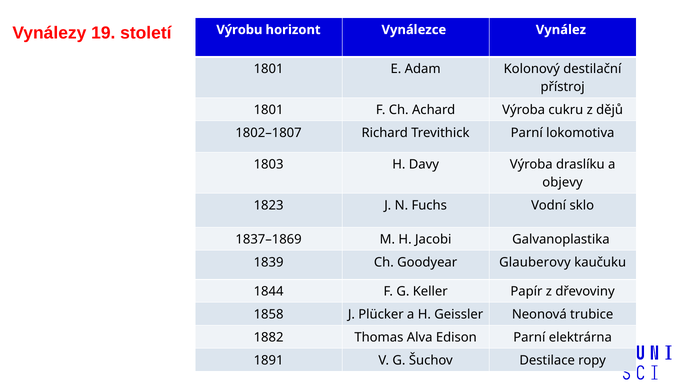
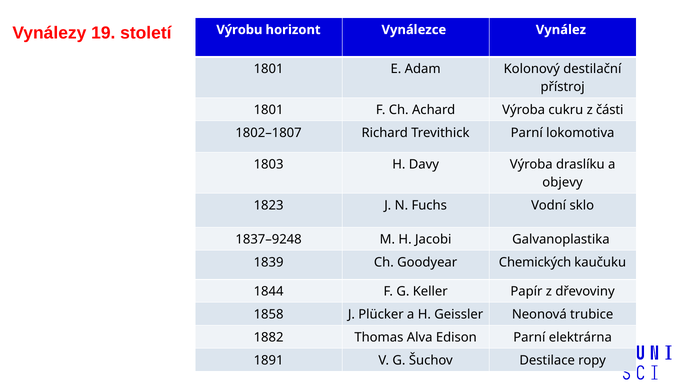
dějů: dějů -> části (610, 110)
1837–1869: 1837–1869 -> 1837–9248 (269, 240)
Glauberovy: Glauberovy -> Chemických (535, 263)
